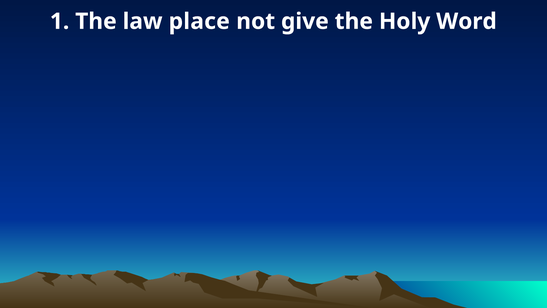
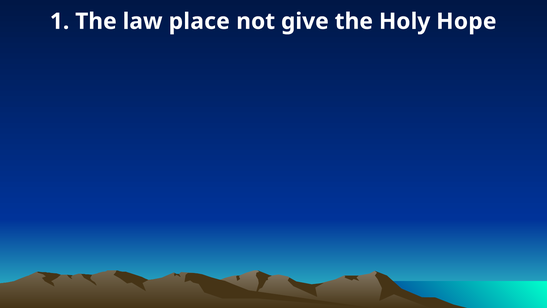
Word: Word -> Hope (466, 21)
